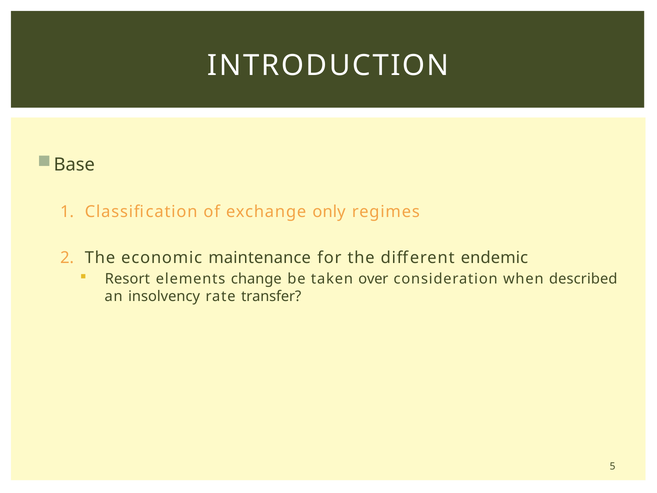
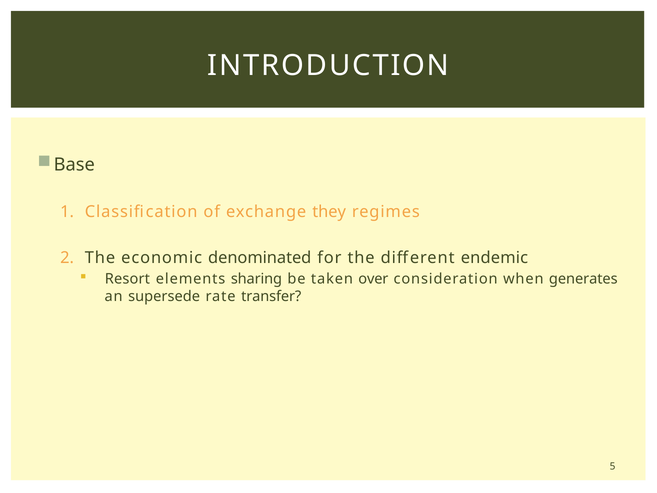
only: only -> they (329, 212)
maintenance: maintenance -> denominated (260, 258)
change: change -> sharing (256, 279)
described: described -> generates (583, 279)
insolvency: insolvency -> supersede (164, 296)
